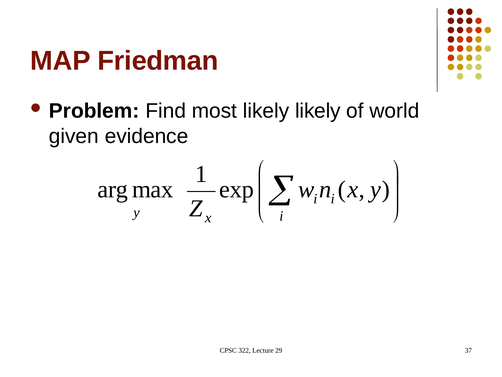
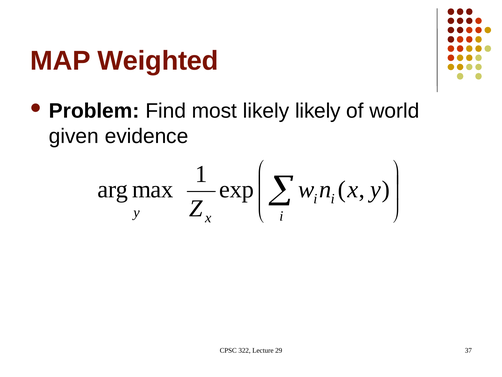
Friedman: Friedman -> Weighted (158, 61)
